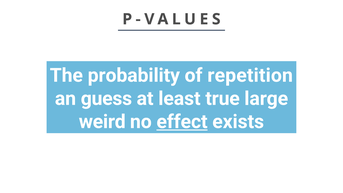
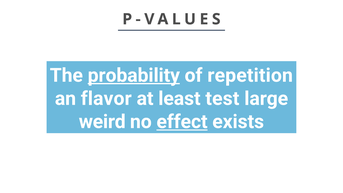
probability underline: none -> present (134, 75)
guess: guess -> flavor (106, 99)
true: true -> test (222, 99)
